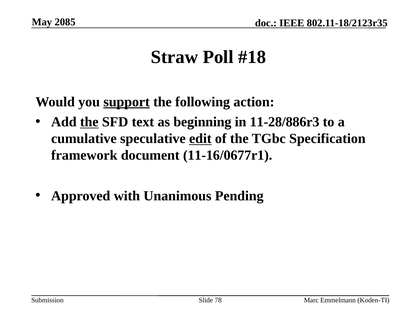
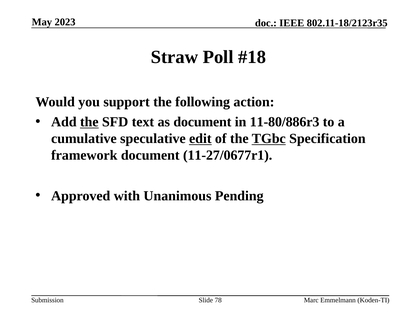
2085: 2085 -> 2023 (65, 22)
support underline: present -> none (127, 102)
as beginning: beginning -> document (202, 122)
11-28/886r3: 11-28/886r3 -> 11-80/886r3 (285, 122)
TGbc underline: none -> present (269, 139)
11-16/0677r1: 11-16/0677r1 -> 11-27/0677r1 (228, 155)
